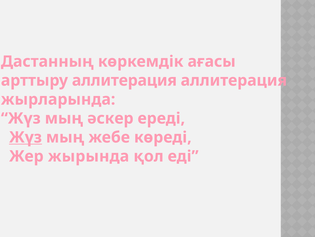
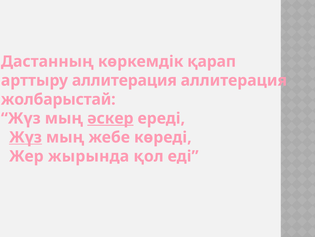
ағасы: ағасы -> қарап (212, 61)
жырларында: жырларында -> жолбарыстай (58, 99)
әскер underline: none -> present (110, 118)
